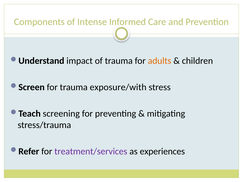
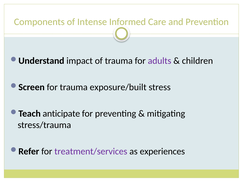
adults colour: orange -> purple (160, 61)
exposure/with: exposure/with -> exposure/built (118, 87)
screening: screening -> anticipate (61, 114)
